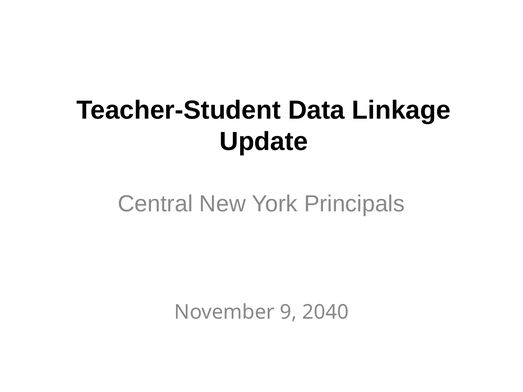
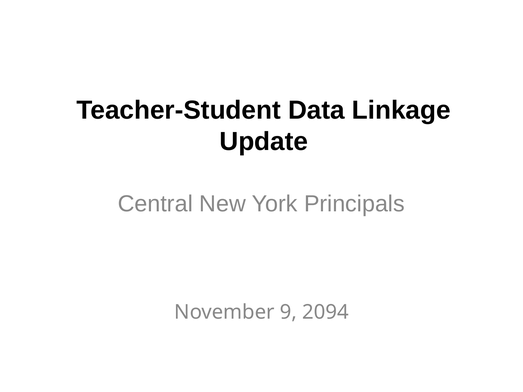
2040: 2040 -> 2094 (325, 312)
